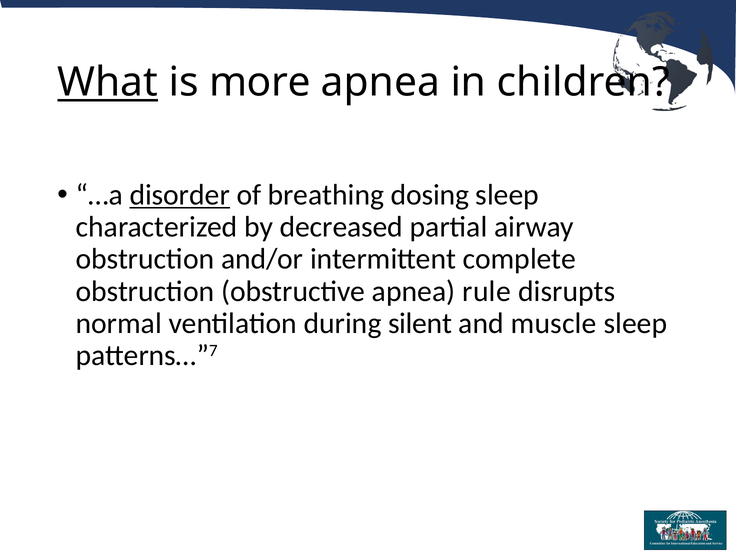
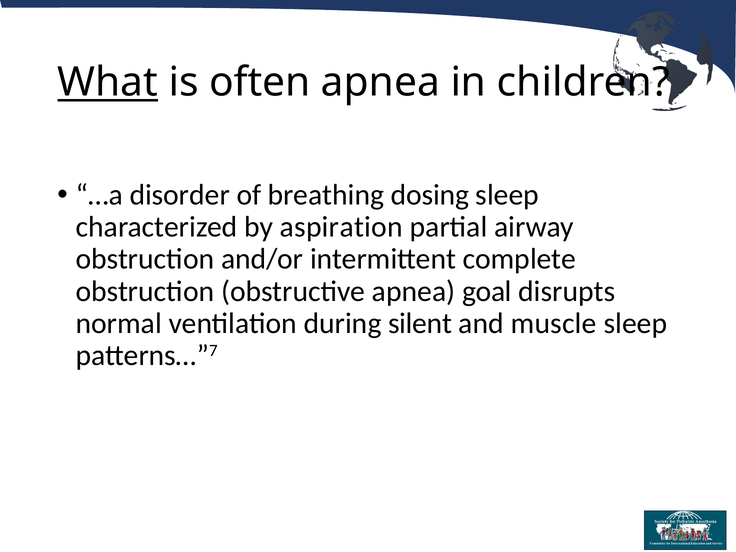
more: more -> often (260, 82)
disorder underline: present -> none (180, 195)
decreased: decreased -> aspiration (341, 227)
rule: rule -> goal (487, 291)
